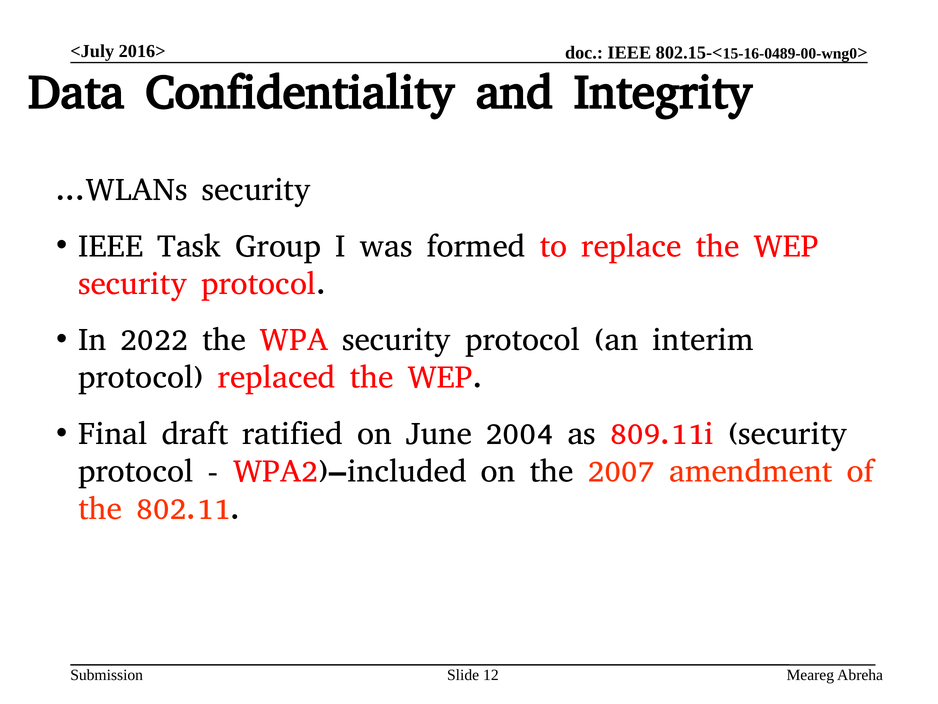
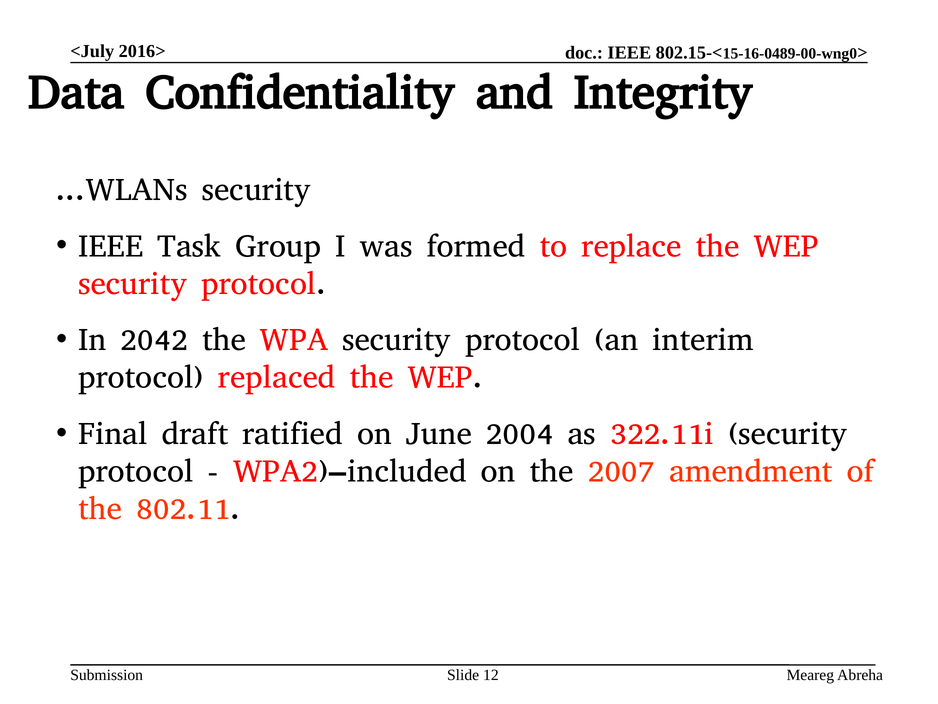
2022: 2022 -> 2042 (154, 340)
809.11i: 809.11i -> 322.11i (662, 434)
